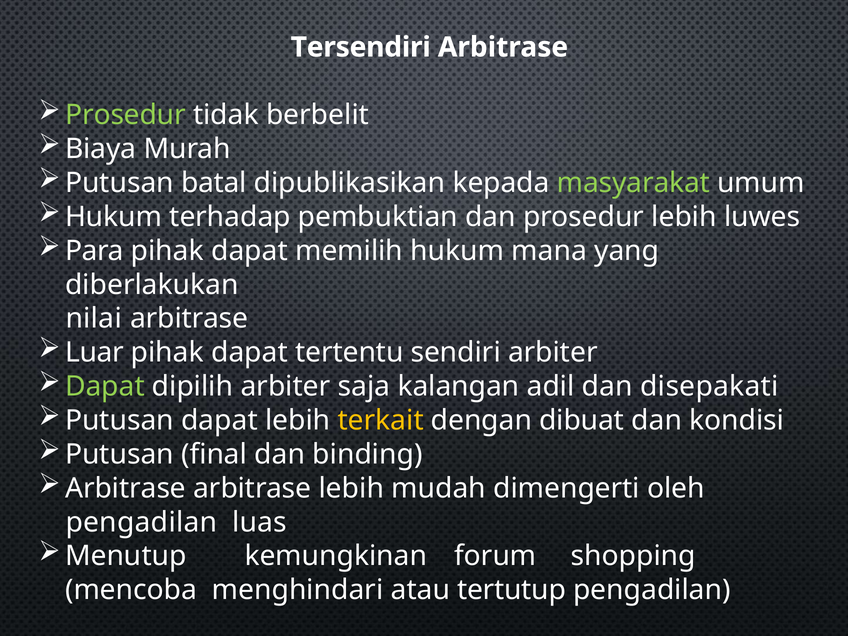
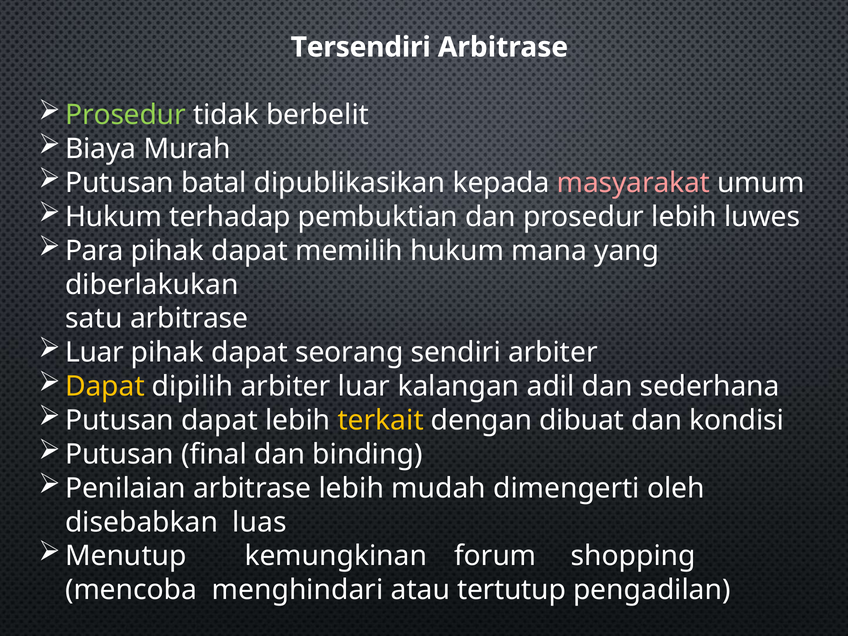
masyarakat colour: light green -> pink (633, 183)
nilai: nilai -> satu (94, 319)
tertentu: tertentu -> seorang (349, 353)
Dapat colour: light green -> yellow (105, 386)
arbiter saja: saja -> luar (364, 386)
disepakati: disepakati -> sederhana (710, 386)
Arbitrase: Arbitrase -> Penilaian (126, 488)
pengadilan: pengadilan -> disebabkan (142, 522)
